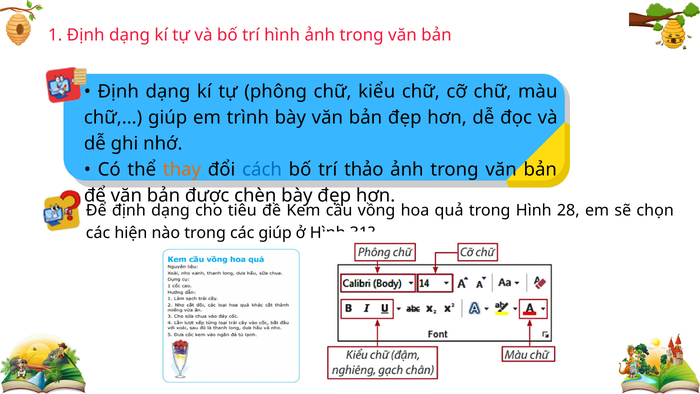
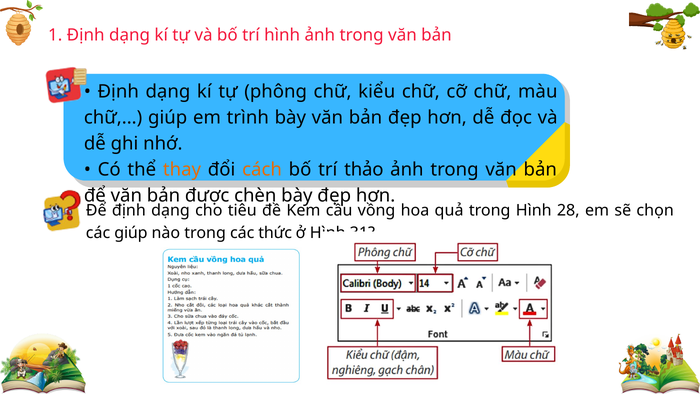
cách colour: blue -> orange (262, 170)
các hiện: hiện -> giúp (131, 233)
các giúp: giúp -> thức (275, 233)
